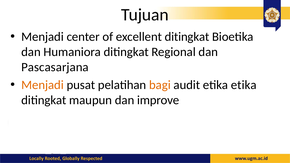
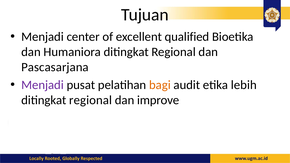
excellent ditingkat: ditingkat -> qualified (187, 37)
Menjadi colour: orange -> purple (43, 85)
etika etika: etika -> lebih (244, 85)
maupun: maupun -> regional (91, 100)
